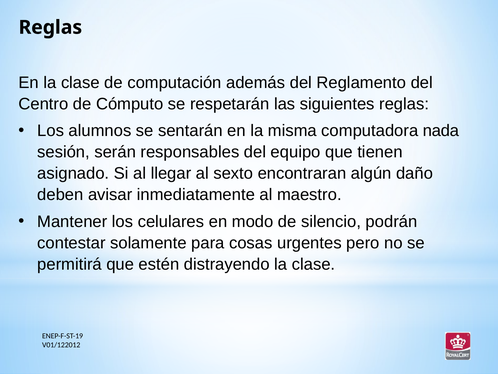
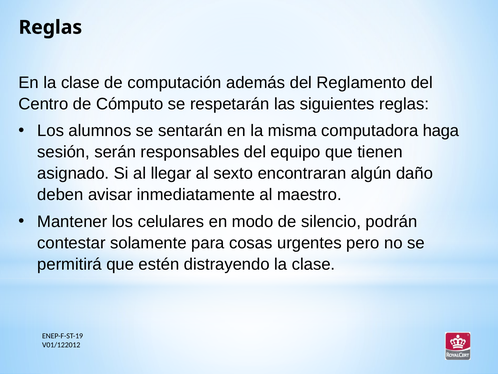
nada: nada -> haga (441, 131)
